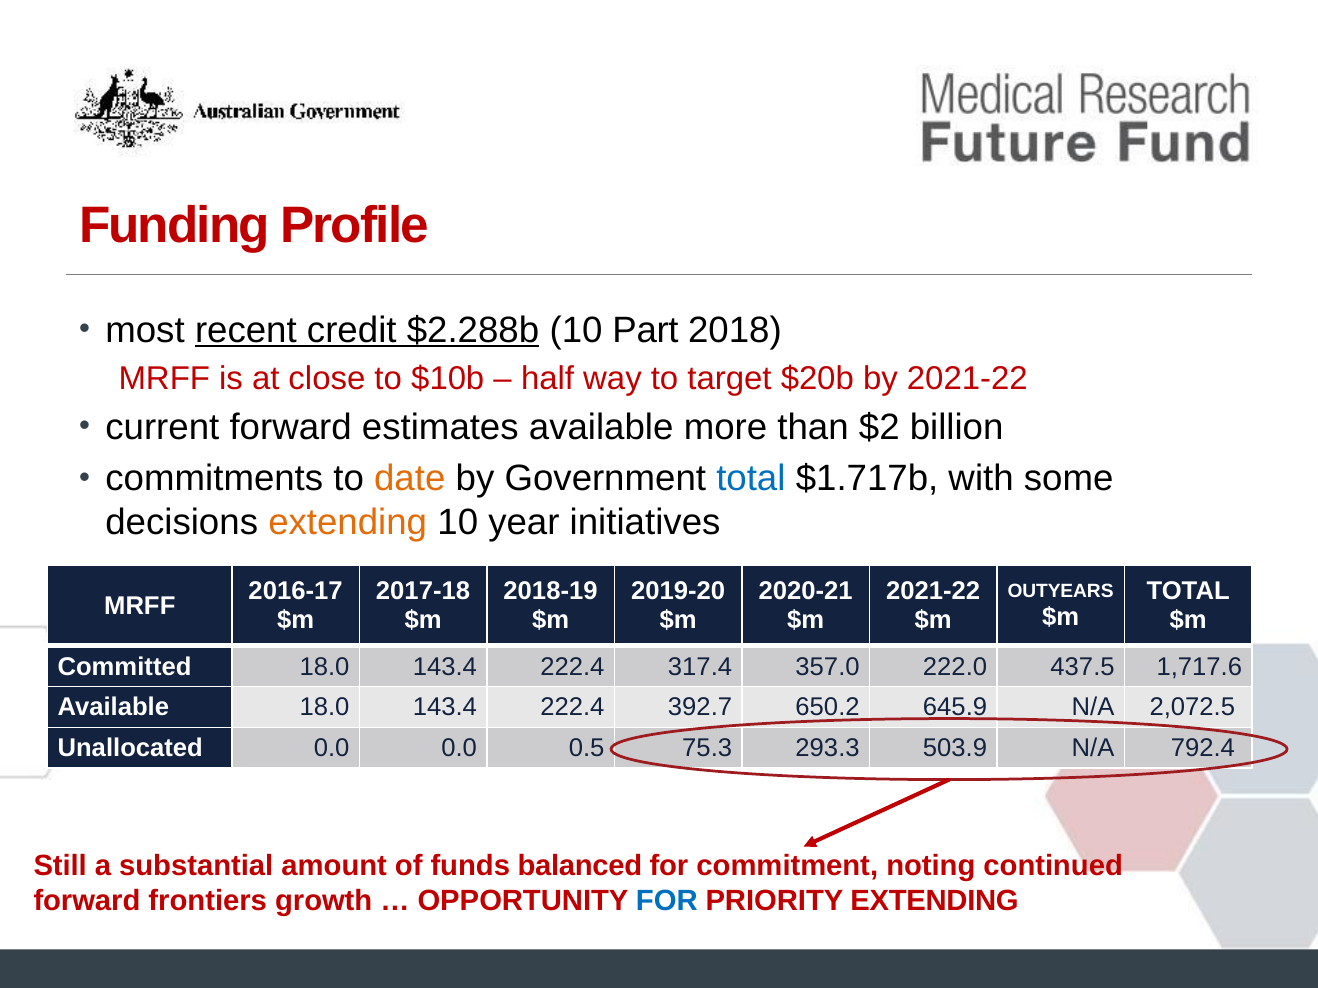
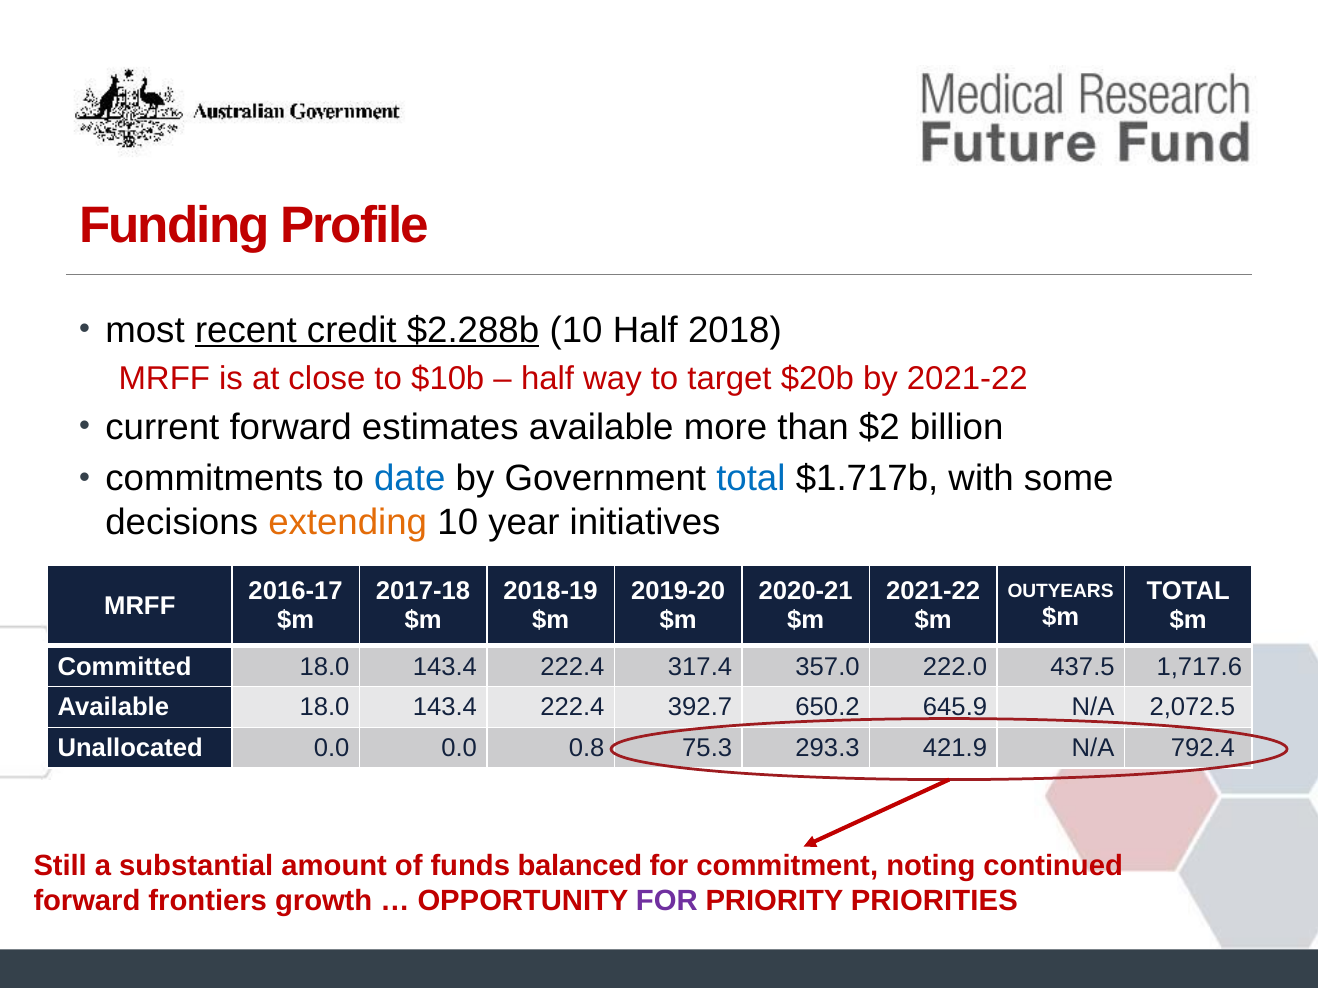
10 Part: Part -> Half (645, 330)
date colour: orange -> blue (410, 479)
0.5: 0.5 -> 0.8 (587, 749)
503.9: 503.9 -> 421.9 (955, 749)
FOR colour: blue -> purple (667, 901)
PRIORITY EXTENDING: EXTENDING -> PRIORITIES (934, 901)
